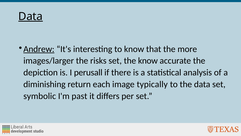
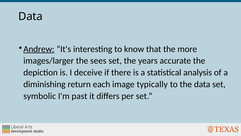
Data underline: present -> none (31, 16)
risks: risks -> sees (98, 61)
the know: know -> years (148, 61)
perusall: perusall -> deceive (88, 72)
